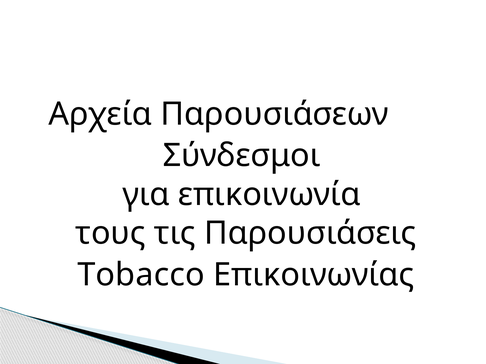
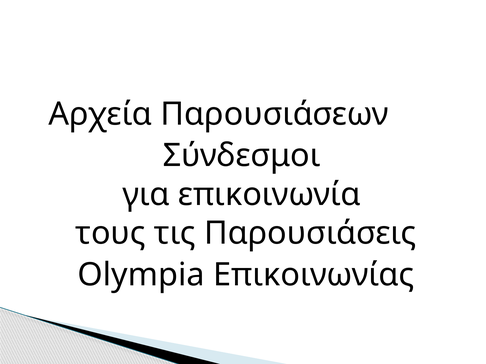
Tobacco: Tobacco -> Olympia (141, 275)
